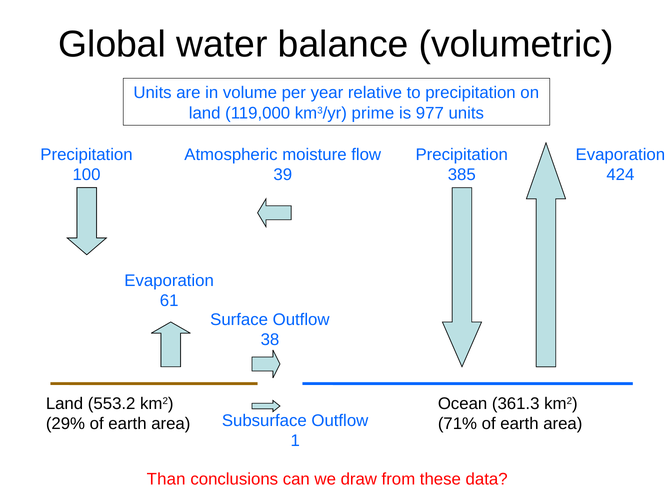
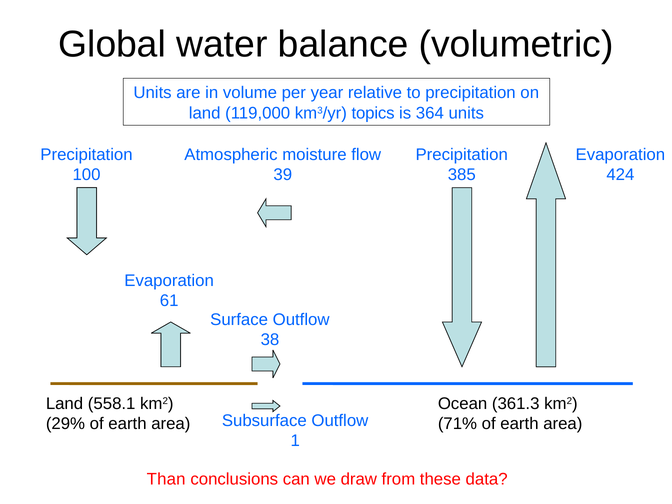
prime: prime -> topics (373, 113)
977: 977 -> 364 (430, 113)
553.2: 553.2 -> 558.1 (112, 404)
